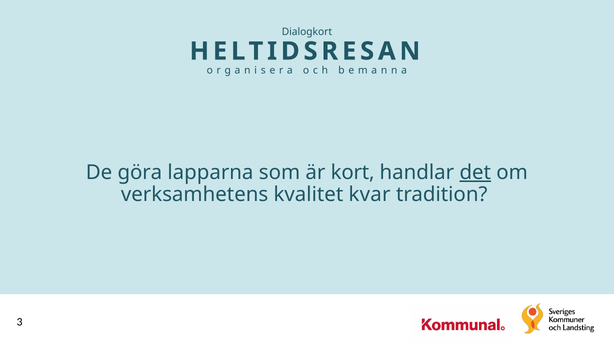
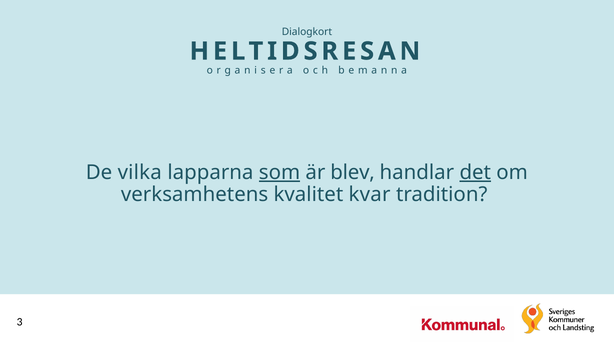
göra: göra -> vilka (140, 173)
som underline: none -> present (279, 173)
kort: kort -> blev (353, 173)
